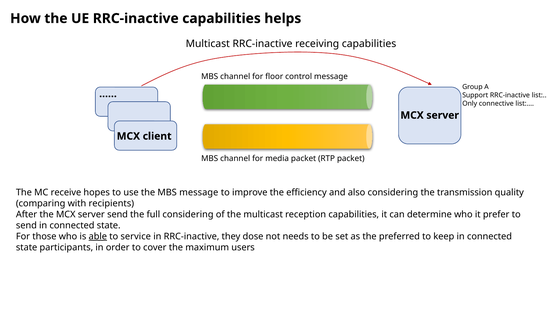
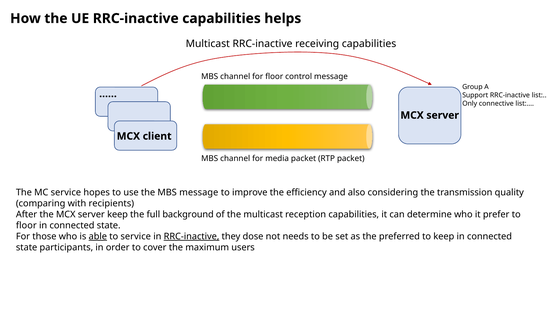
MC receive: receive -> service (66, 192)
server send: send -> keep (118, 214)
full considering: considering -> background (188, 214)
send: send -> floor (26, 225)
RRC-inactive underline: none -> present (192, 236)
